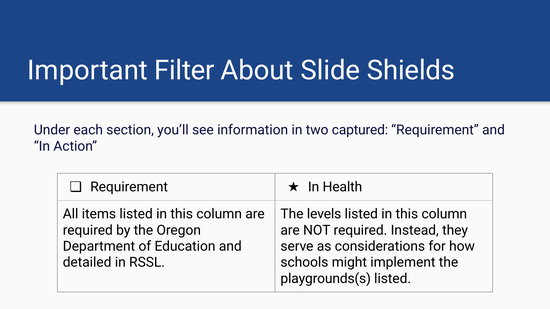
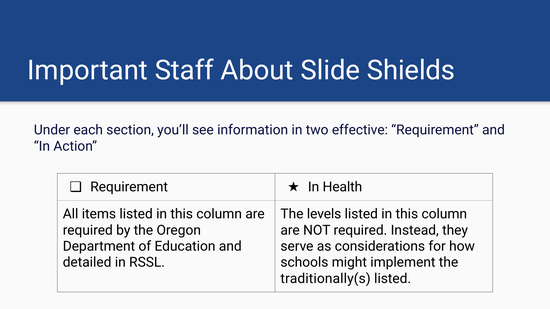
Filter: Filter -> Staff (184, 71)
captured: captured -> effective (360, 130)
playgrounds(s: playgrounds(s -> traditionally(s (326, 279)
